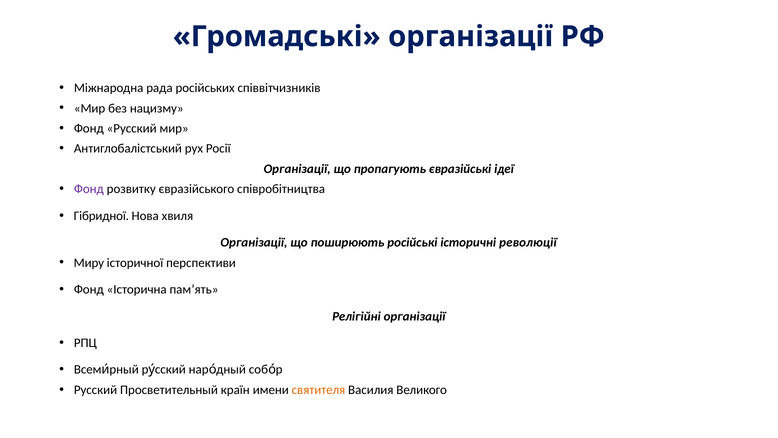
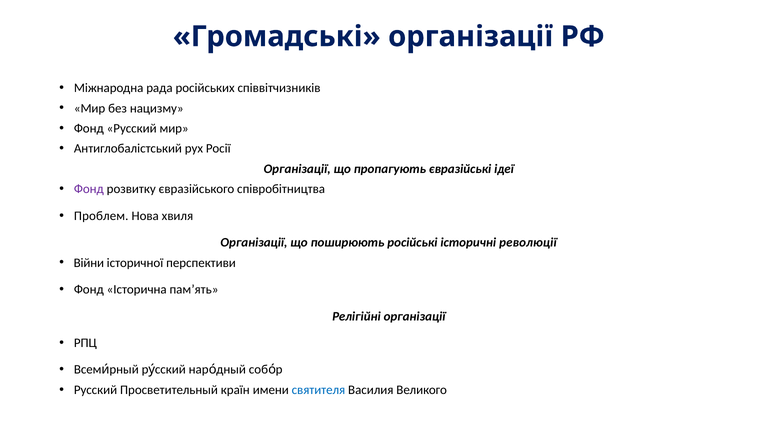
Гібридної: Гібридної -> Проблем (101, 216)
Миру: Миру -> Війни (89, 263)
святителя colour: orange -> blue (318, 390)
